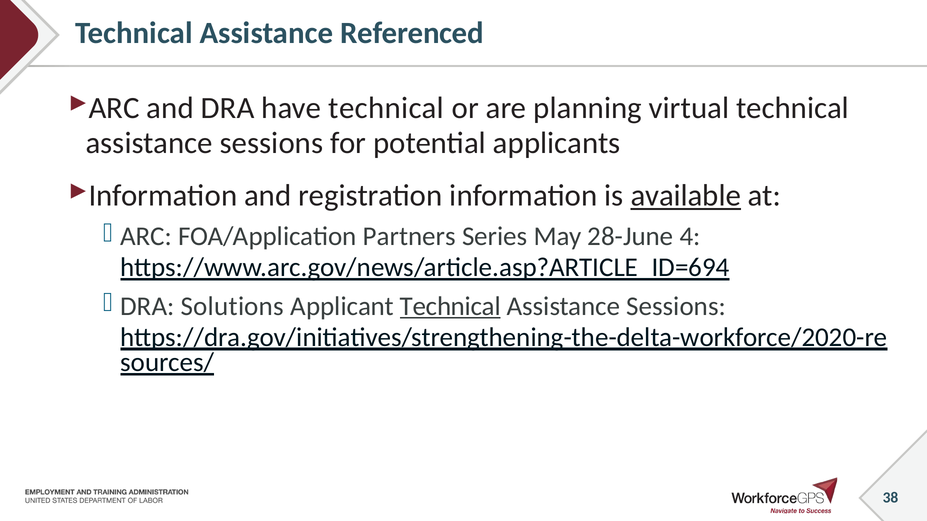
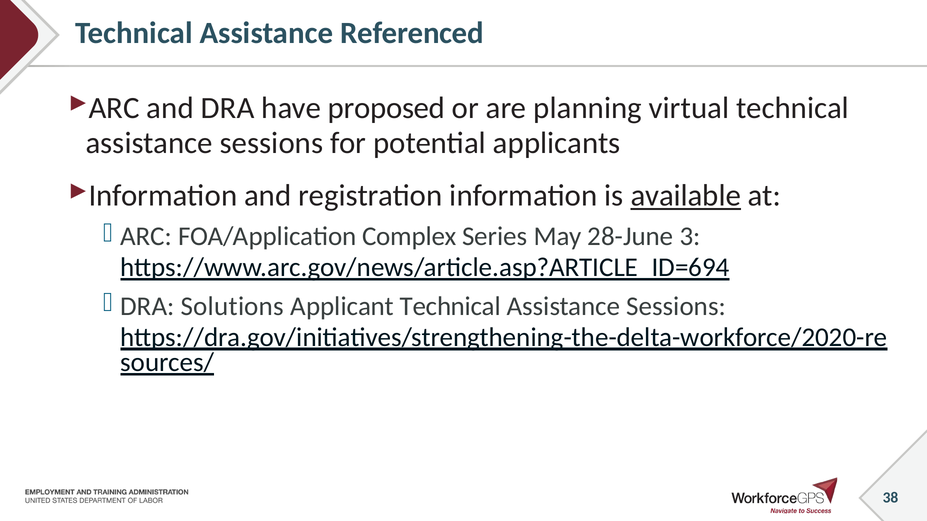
have technical: technical -> proposed (387, 108)
Partners: Partners -> Complex (409, 237)
4: 4 -> 3 (690, 237)
Technical underline: present -> none (450, 306)
